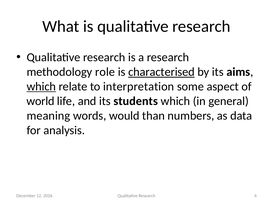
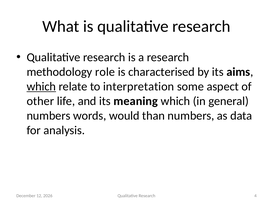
characterised underline: present -> none (161, 72)
world: world -> other (40, 101)
students: students -> meaning (136, 101)
meaning: meaning -> numbers (48, 116)
